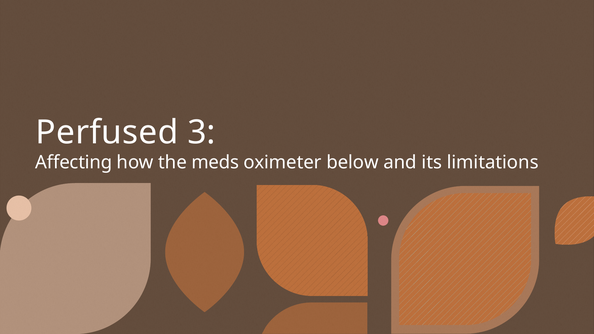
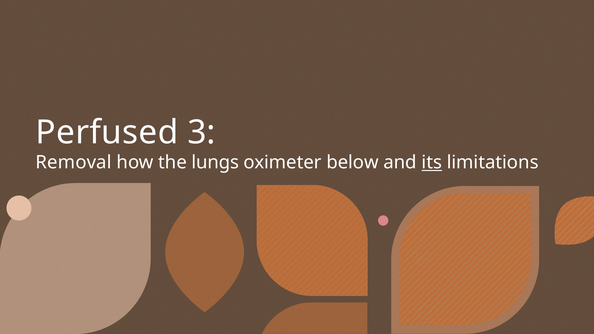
Affecting: Affecting -> Removal (74, 163)
meds: meds -> lungs (215, 163)
its underline: none -> present (432, 163)
